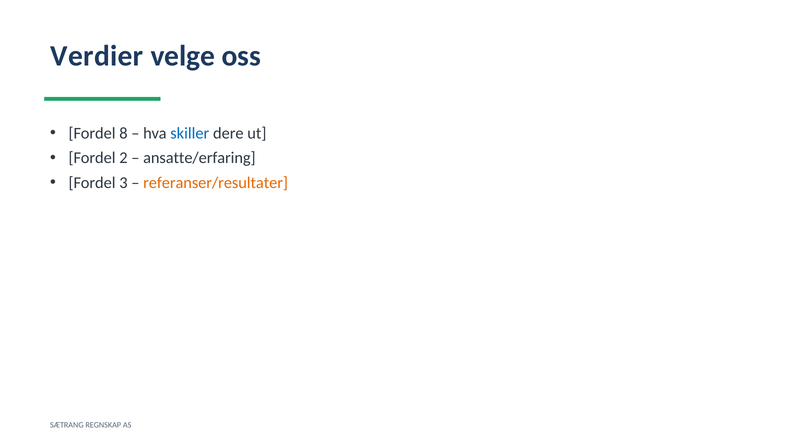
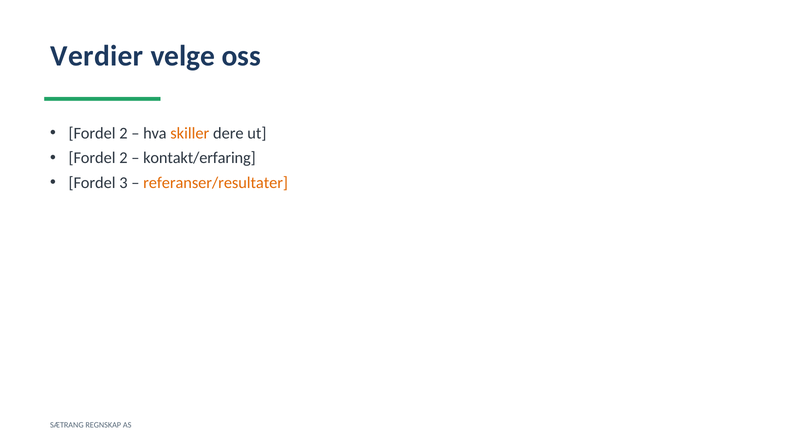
8: 8 -> 2 (123, 133)
skiller colour: blue -> orange (190, 133)
ansatte/erfaring: ansatte/erfaring -> kontakt/erfaring (199, 158)
